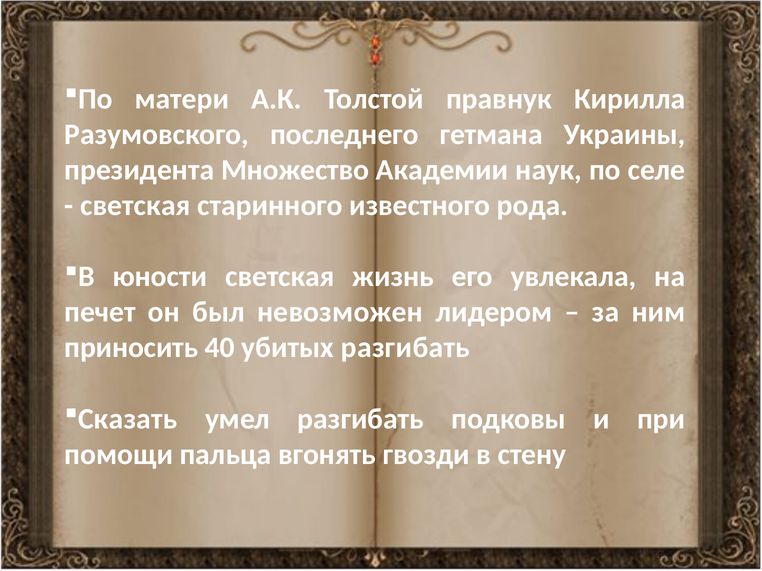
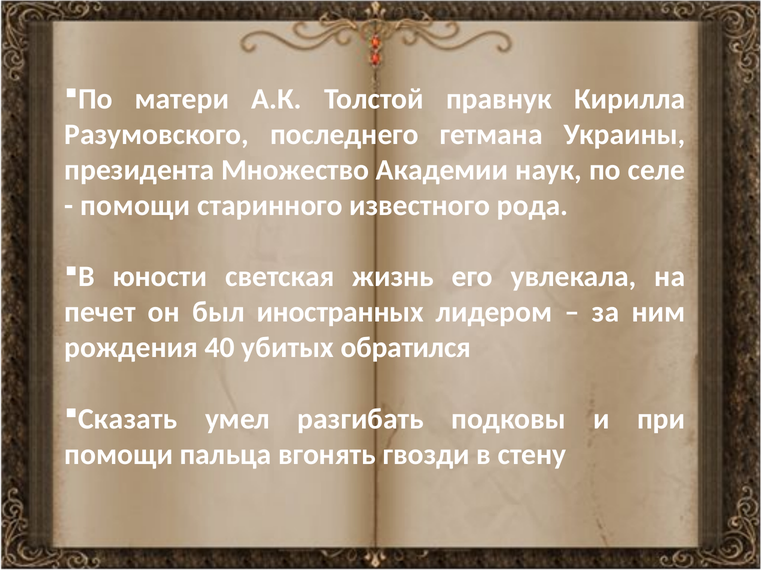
светская: светская -> помощи (135, 206)
невозможен: невозможен -> иностранных (340, 312)
приносить: приносить -> рождения (131, 348)
убитых разгибать: разгибать -> обратился (406, 348)
